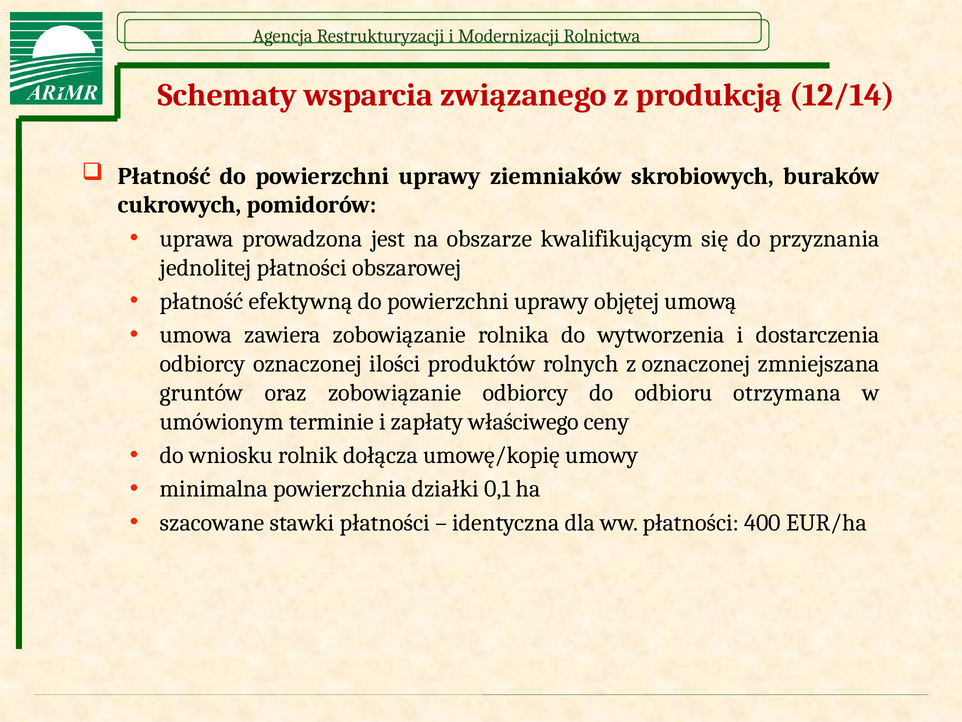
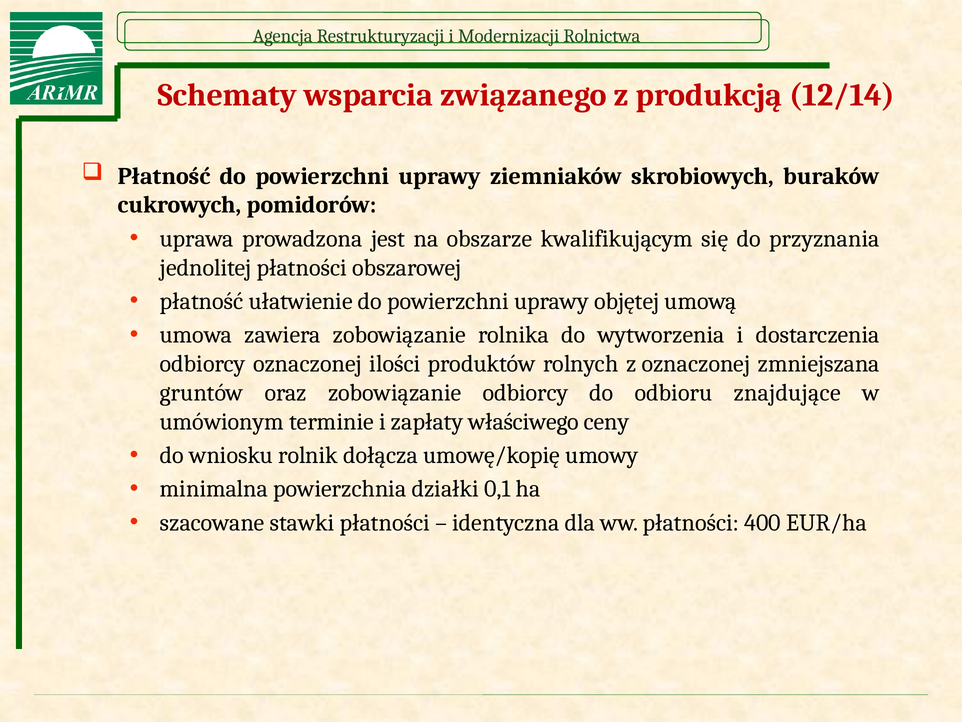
efektywną: efektywną -> ułatwienie (301, 301)
otrzymana: otrzymana -> znajdujące (787, 393)
